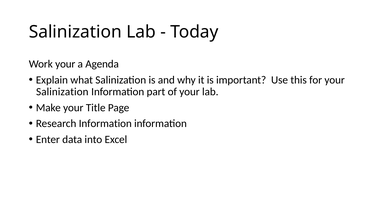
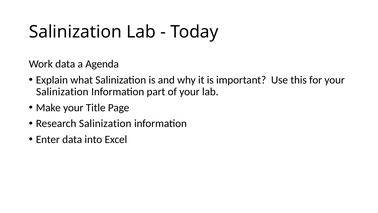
Work your: your -> data (65, 64)
Research Information: Information -> Salinization (105, 123)
